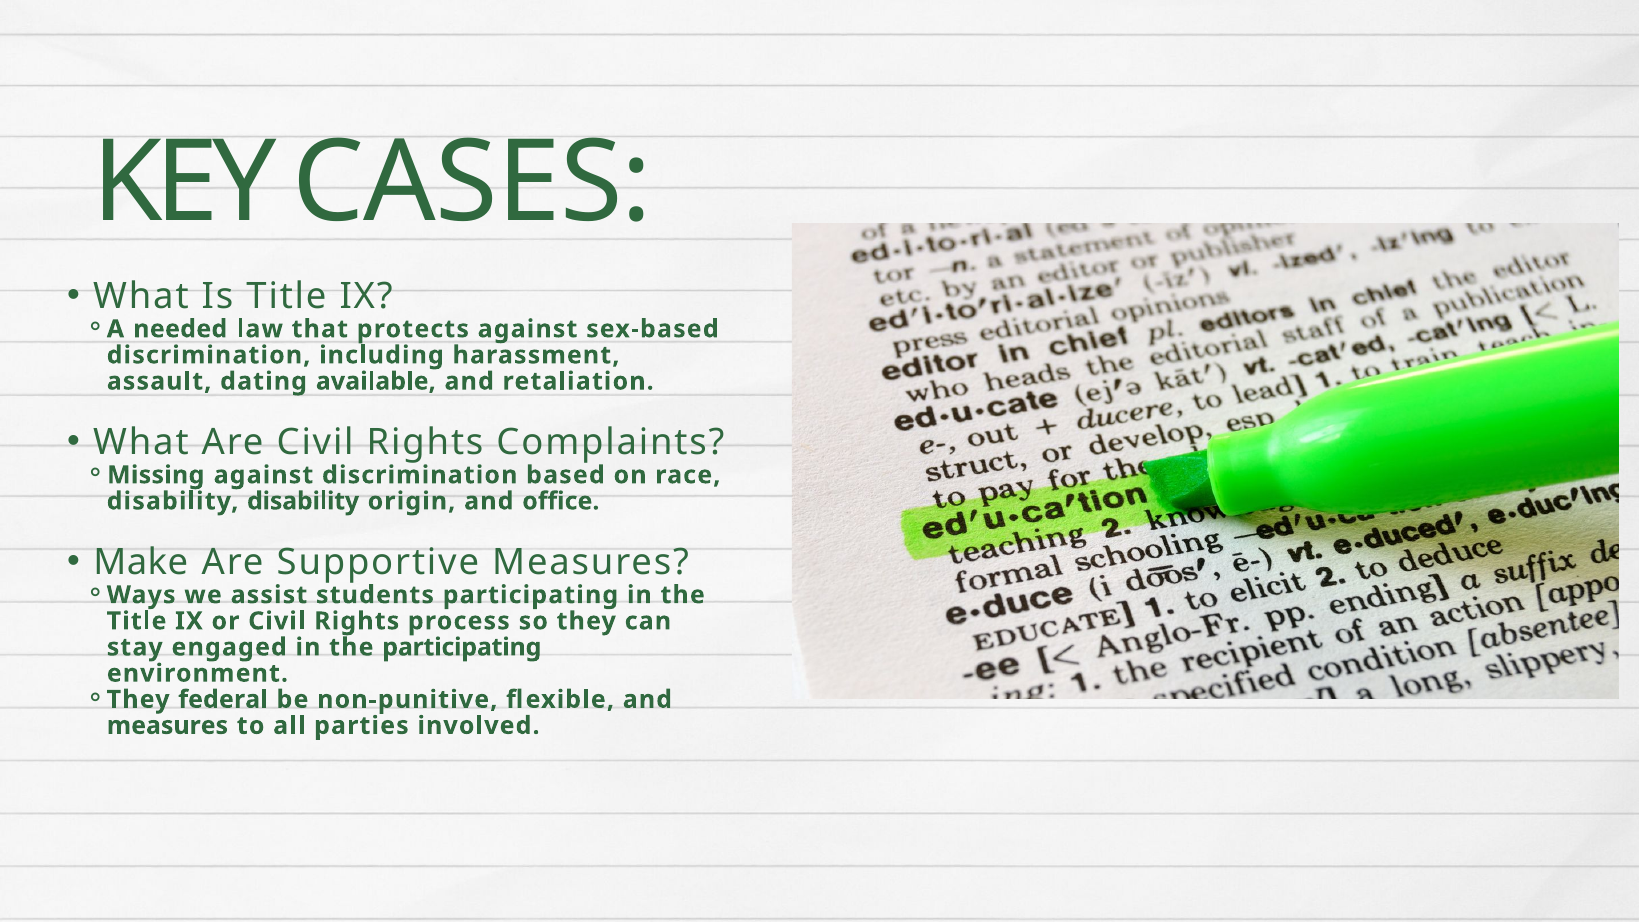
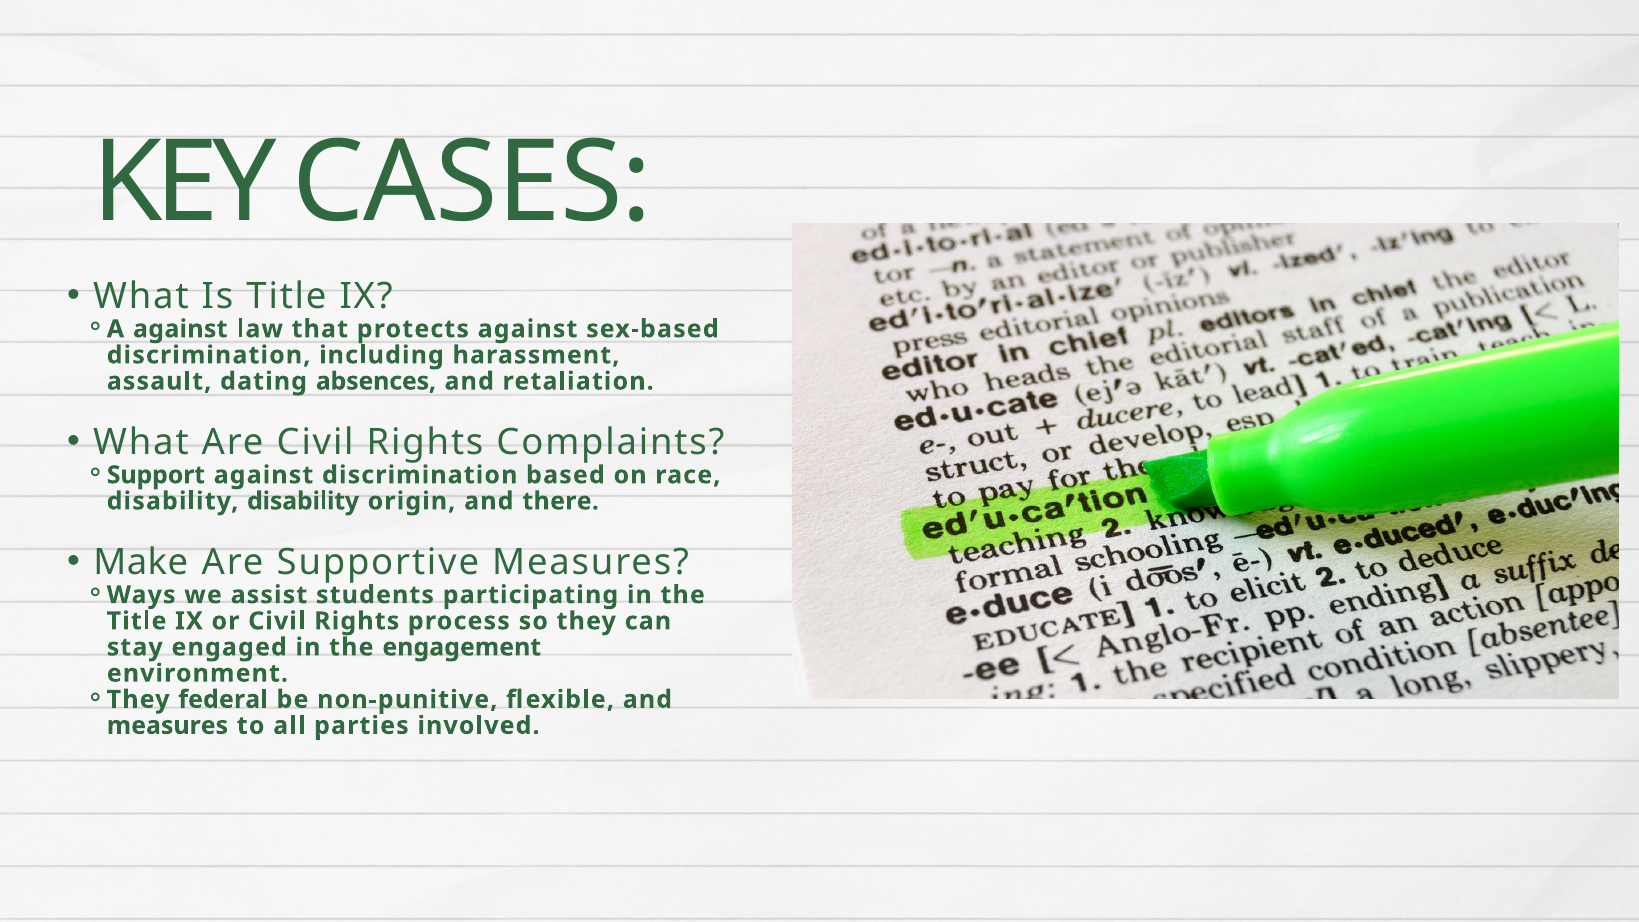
A needed: needed -> against (180, 329)
available: available -> absences (376, 381)
Missing: Missing -> Support (156, 475)
office: office -> there (561, 501)
the participating: participating -> engagement (462, 647)
